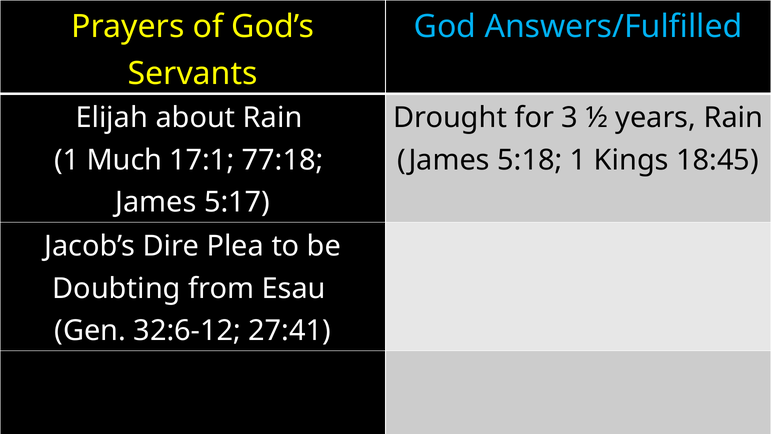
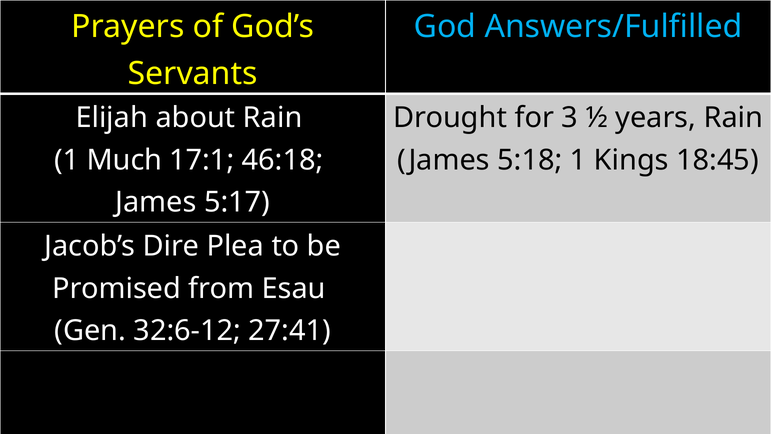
77:18: 77:18 -> 46:18 (283, 160)
Doubting: Doubting -> Promised (117, 288)
